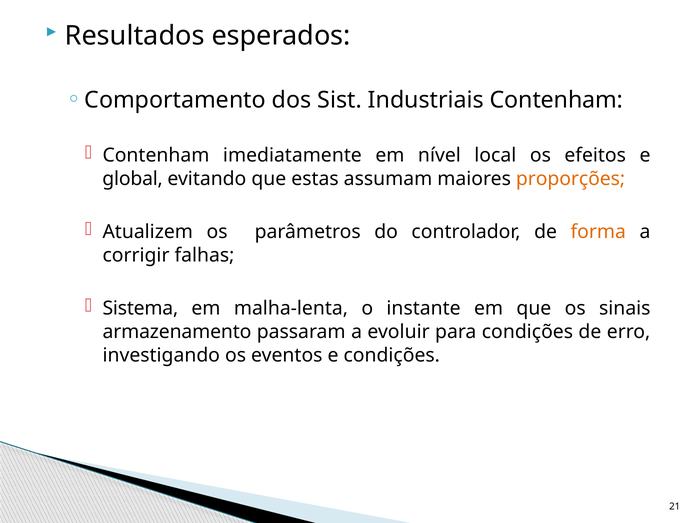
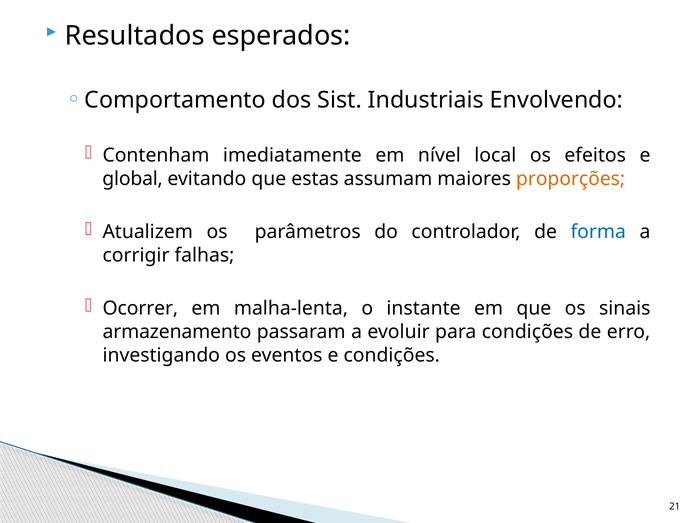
Industriais Contenham: Contenham -> Envolvendo (556, 100)
forma colour: orange -> blue (598, 232)
Sistema: Sistema -> Ocorrer (140, 308)
